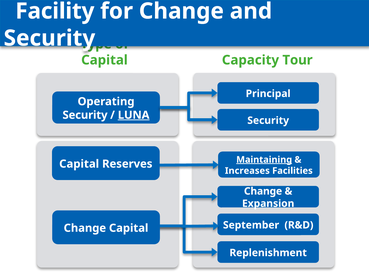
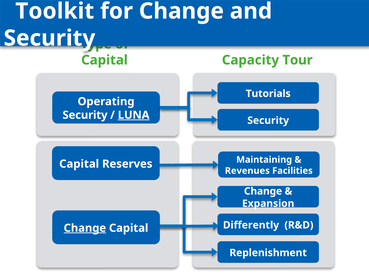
Facility: Facility -> Toolkit (55, 11)
Principal: Principal -> Tutorials (268, 94)
Maintaining underline: present -> none (264, 160)
Increases: Increases -> Revenues (247, 171)
September: September -> Differently (251, 225)
Change underline: none -> present (85, 228)
